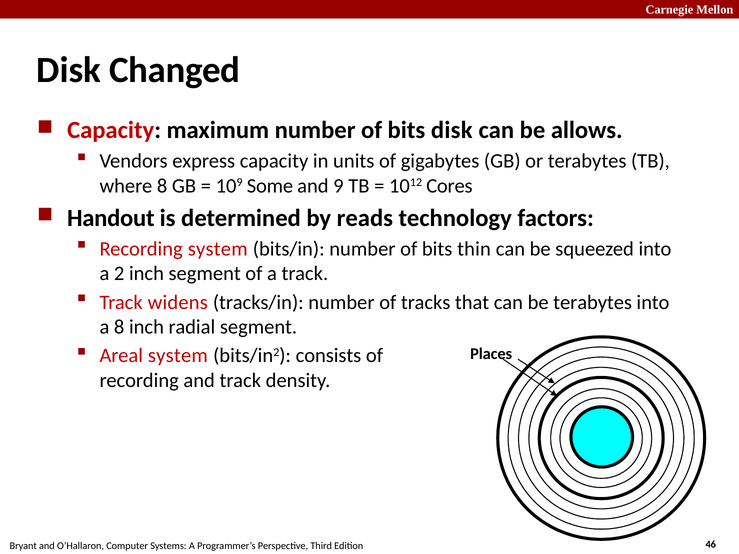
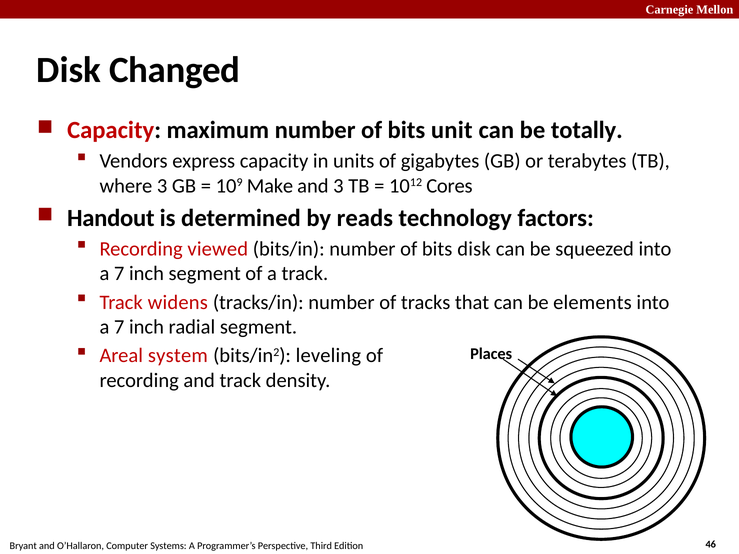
bits disk: disk -> unit (452, 130)
allows: allows -> totally (587, 130)
where 8: 8 -> 3 (162, 186)
Some: Some -> Make (270, 186)
and 9: 9 -> 3 (338, 186)
Recording system: system -> viewed (218, 249)
bits thin: thin -> disk (474, 249)
2: 2 -> 7 (119, 274)
be terabytes: terabytes -> elements (592, 302)
8: 8 -> 7 (119, 327)
consists: consists -> leveling (328, 356)
